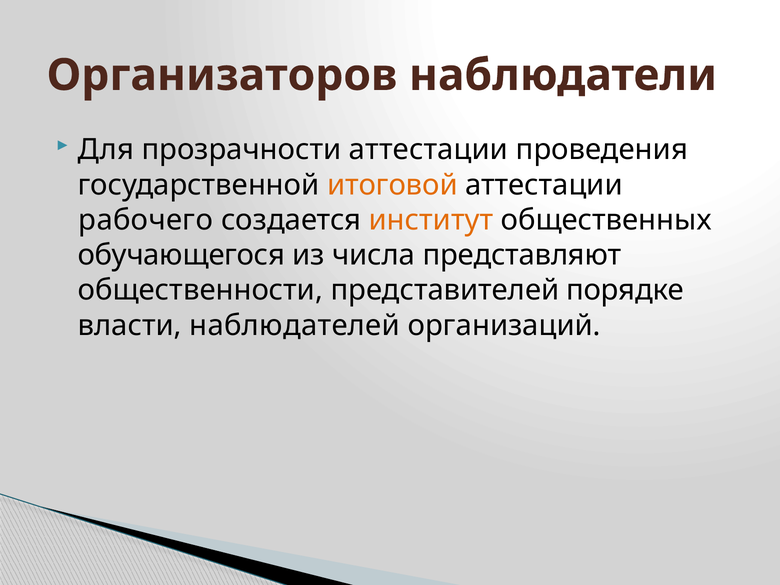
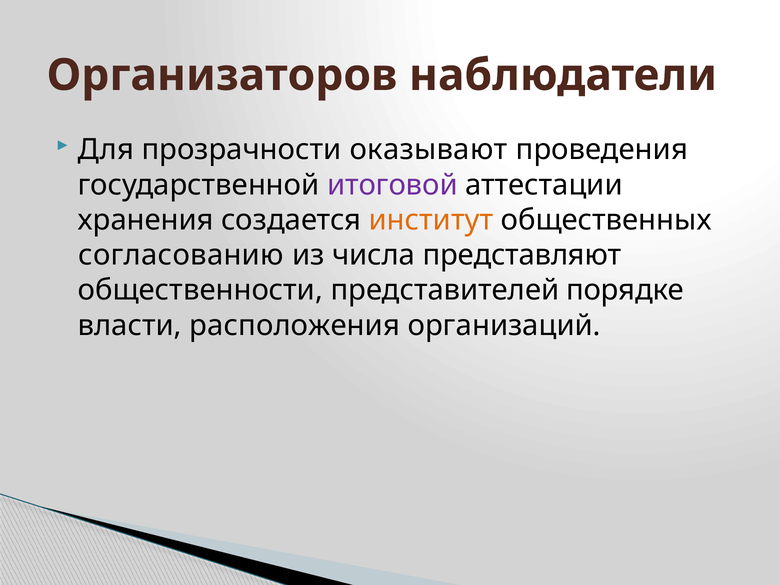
прозрачности аттестации: аттестации -> оказывают (428, 150)
итоговой colour: orange -> purple (392, 185)
рабочего: рабочего -> хранения (146, 220)
обучающегося: обучающегося -> согласованию (181, 255)
наблюдателей: наблюдателей -> расположения (295, 325)
